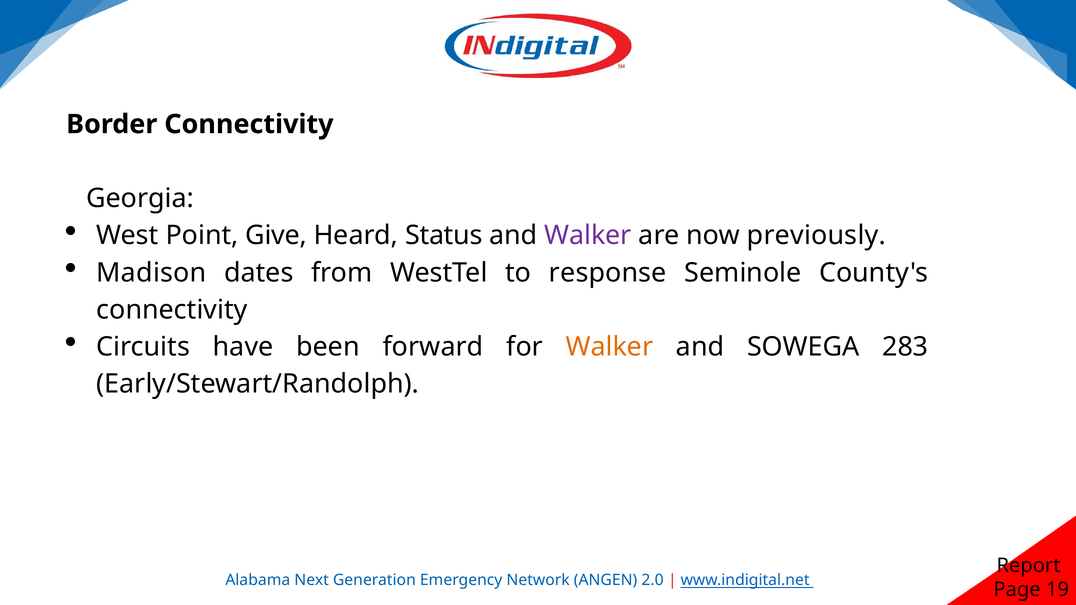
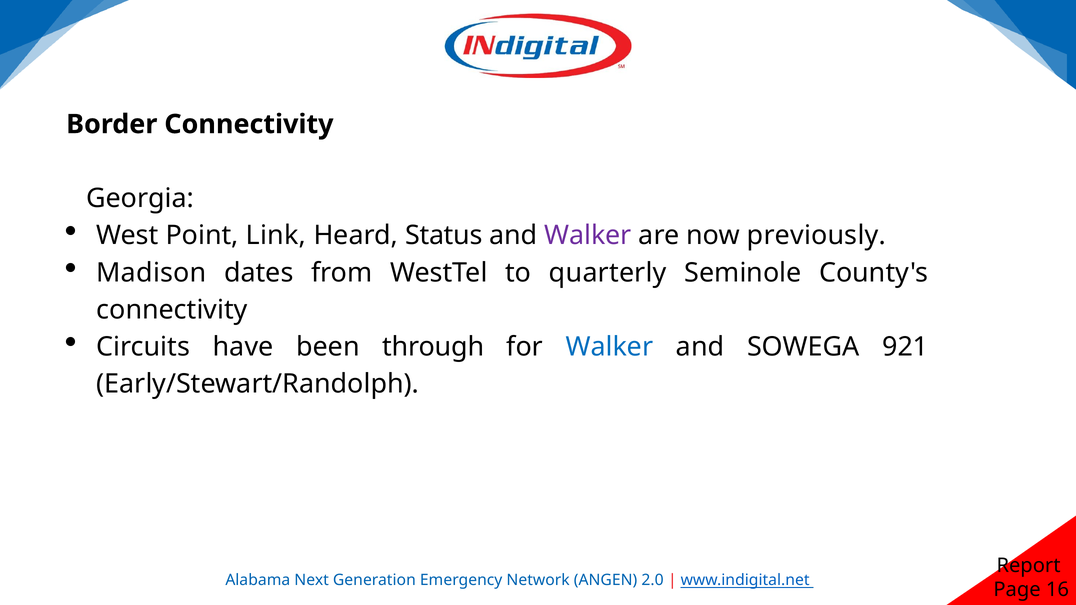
Give: Give -> Link (276, 236)
response: response -> quarterly (608, 273)
forward: forward -> through (433, 347)
Walker colour: orange -> blue (610, 347)
283: 283 -> 921 (905, 347)
19: 19 -> 16 (1057, 590)
